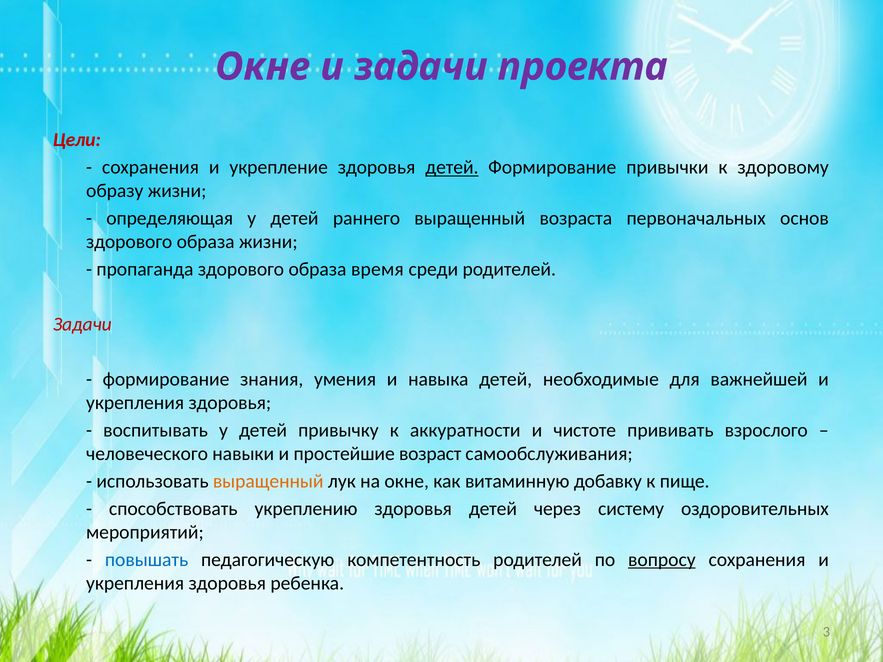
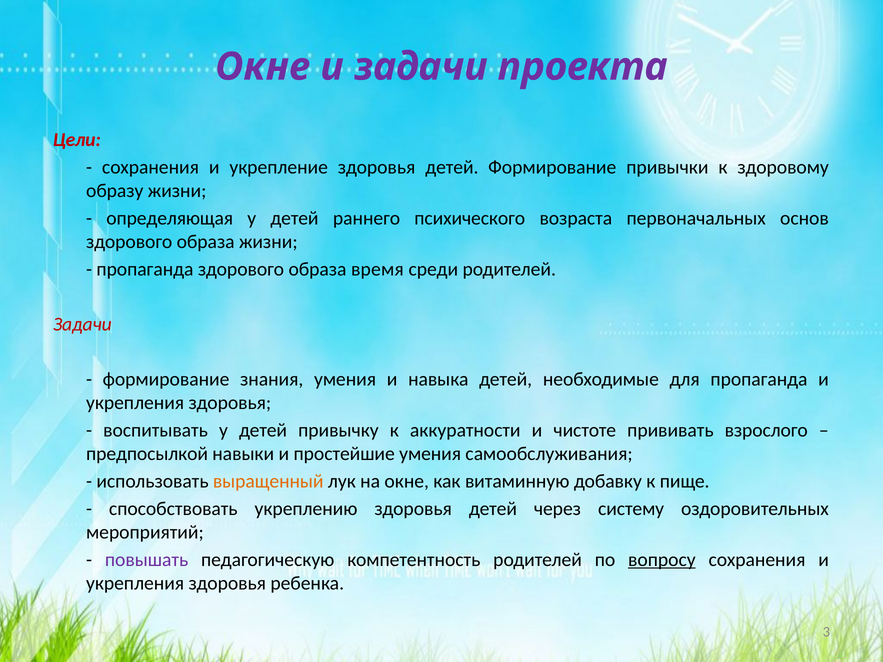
детей underline: present -> none (452, 168)
раннего выращенный: выращенный -> психического (470, 219)
для важнейшей: важнейшей -> пропаганда (759, 379)
человеческого: человеческого -> предпосылкой (147, 454)
простейшие возраст: возраст -> умения (430, 454)
повышать colour: blue -> purple (147, 560)
